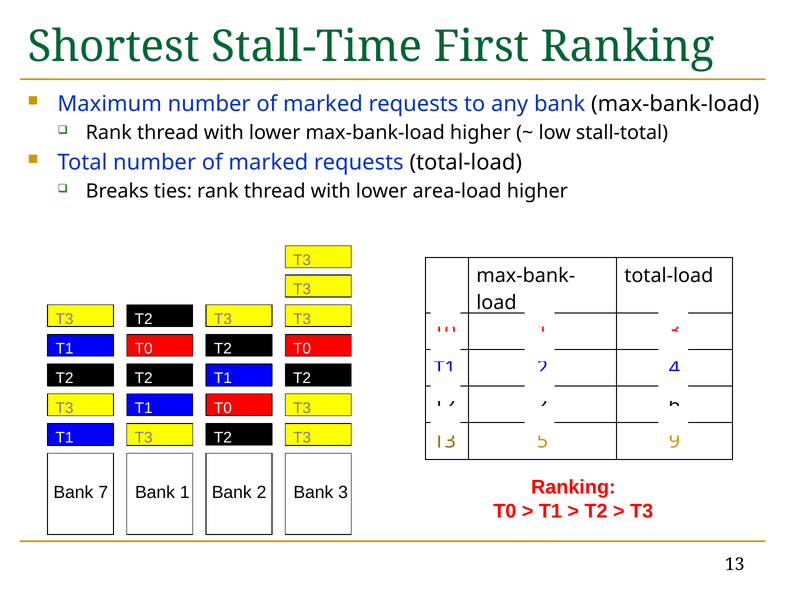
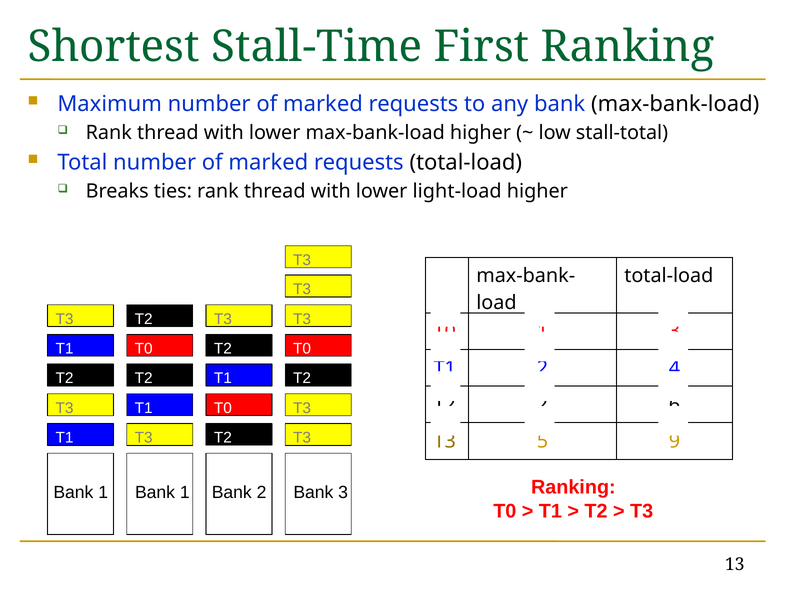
area-load: area-load -> light-load (457, 191)
7: 7 -> 1 (103, 492)
